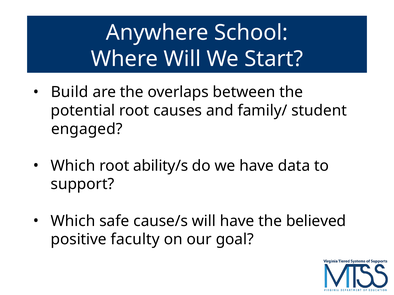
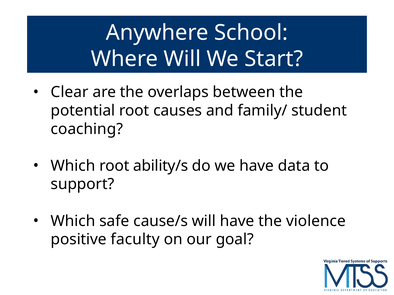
Build: Build -> Clear (70, 92)
engaged: engaged -> coaching (87, 129)
believed: believed -> violence (316, 221)
